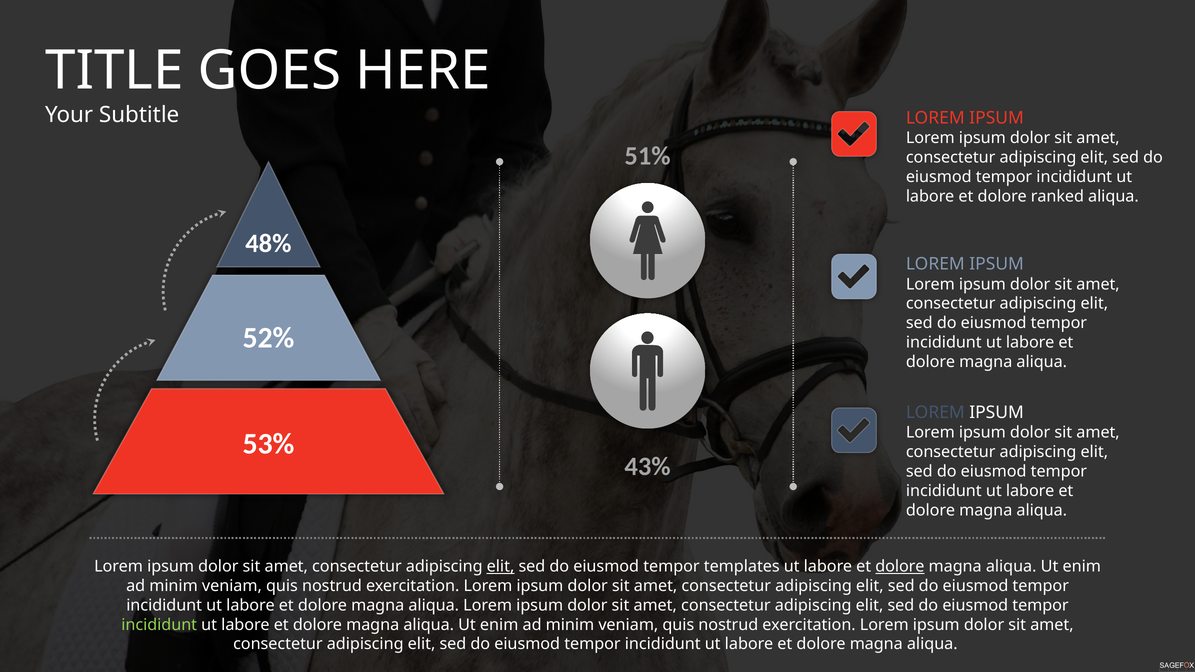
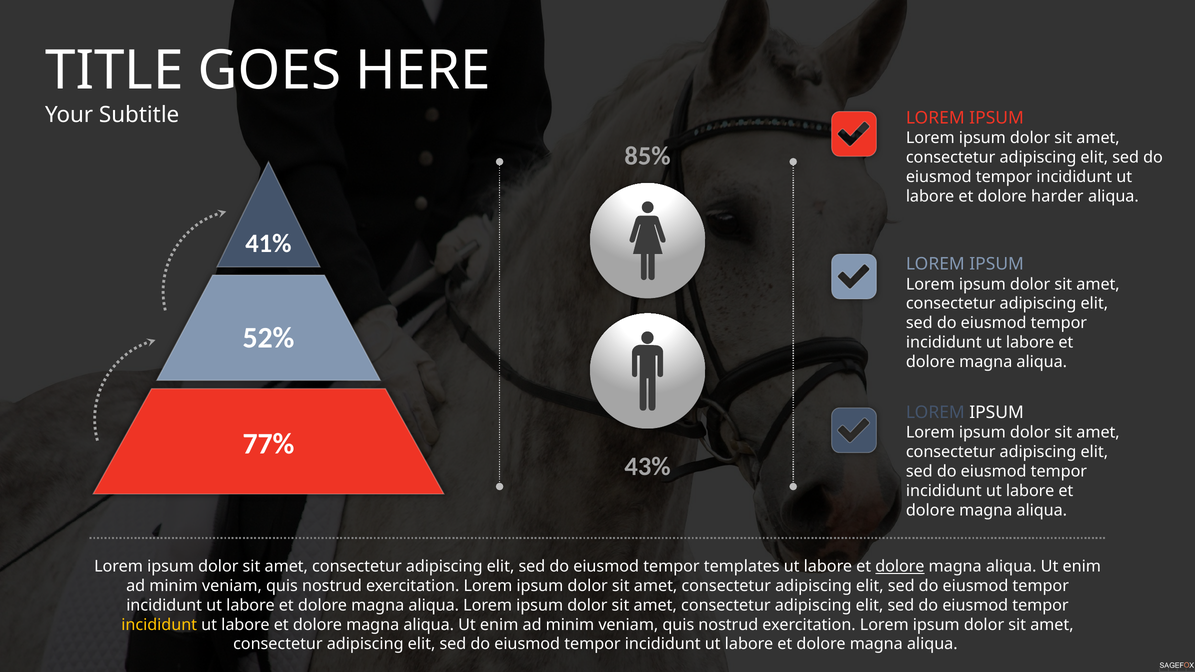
51%: 51% -> 85% (648, 156)
ranked: ranked -> harder (1057, 196)
48%: 48% -> 41% (268, 244)
53%: 53% -> 77% (269, 444)
elit underline: present -> none (501, 567)
incididunt colour: light green -> yellow (159, 625)
